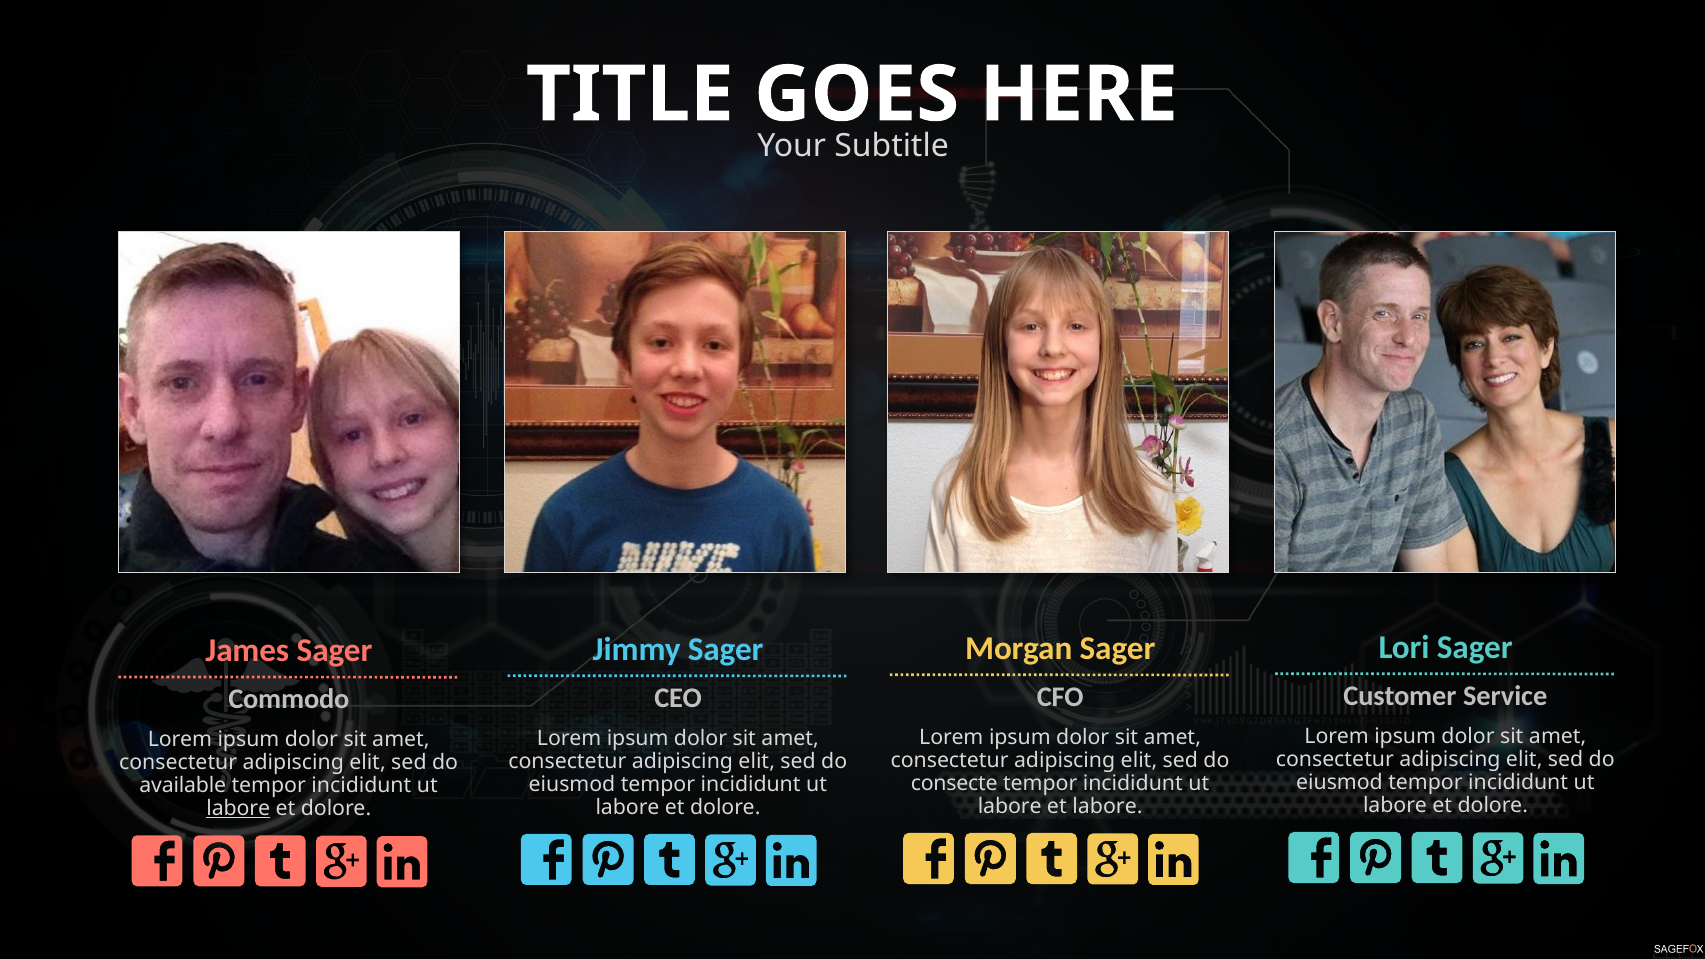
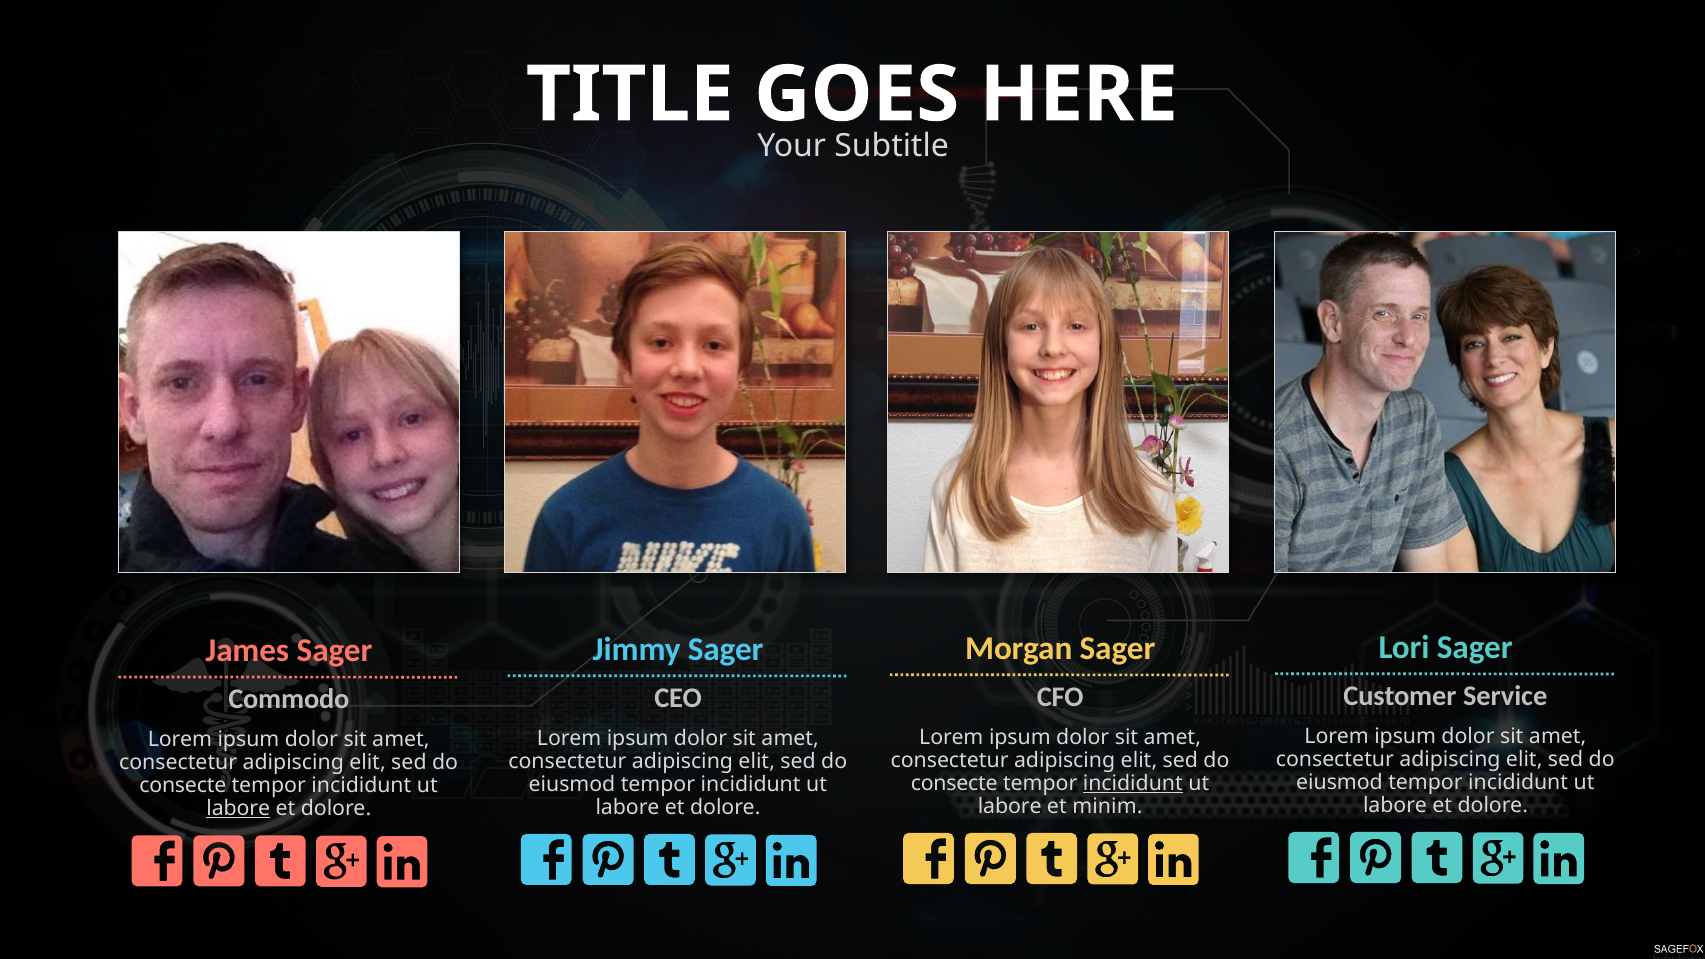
incididunt underline: none -> present (1133, 783)
available: available -> consecte (183, 786)
et labore: labore -> minim (1107, 806)
